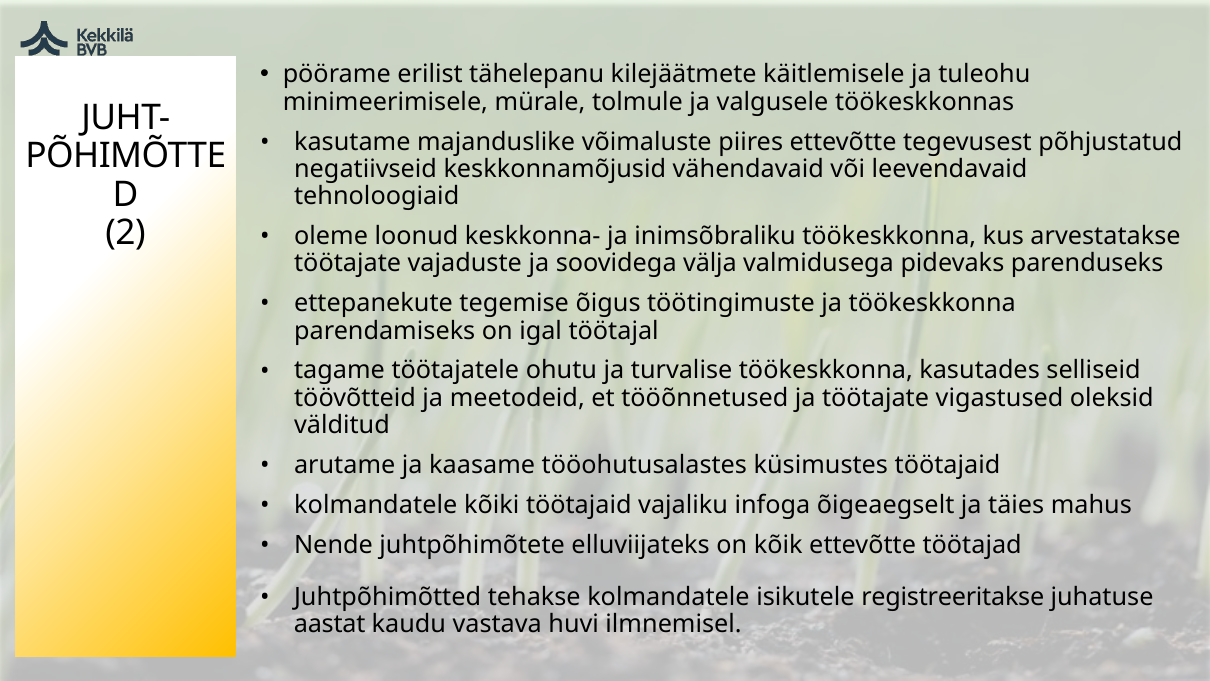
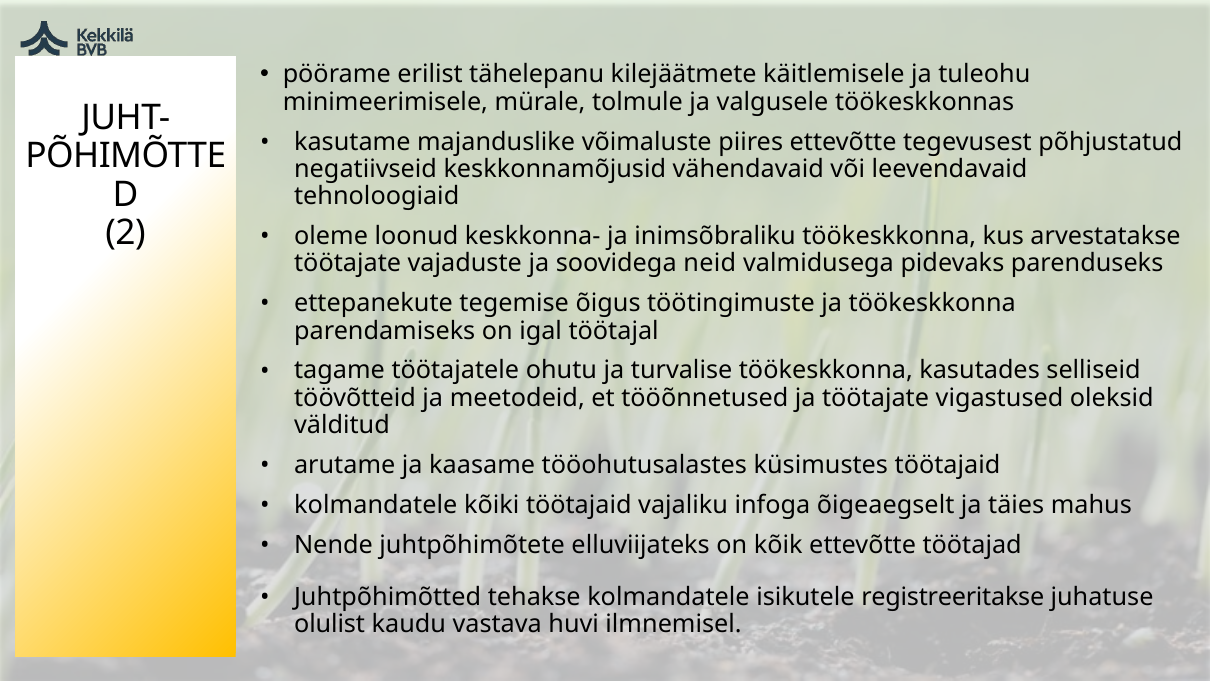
välja: välja -> neid (710, 263)
aastat: aastat -> olulist (330, 624)
